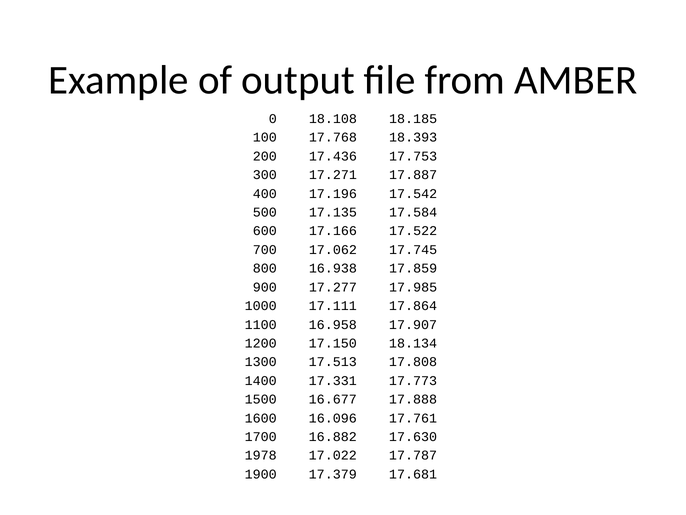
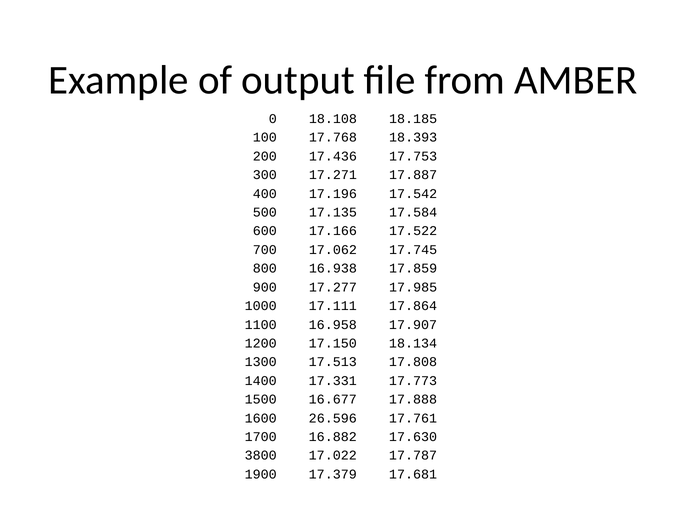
16.096: 16.096 -> 26.596 (333, 418)
1978: 1978 -> 3800 (261, 455)
